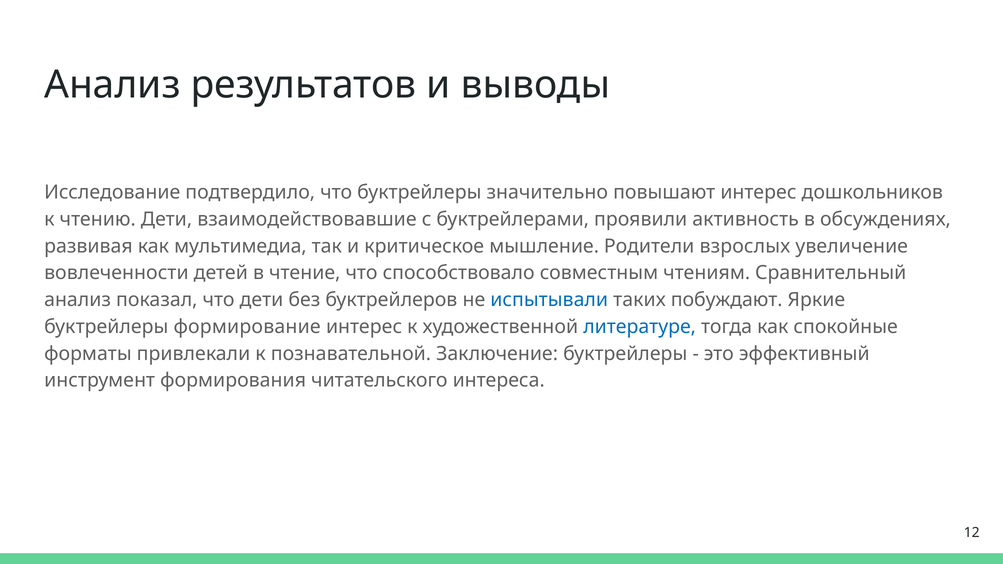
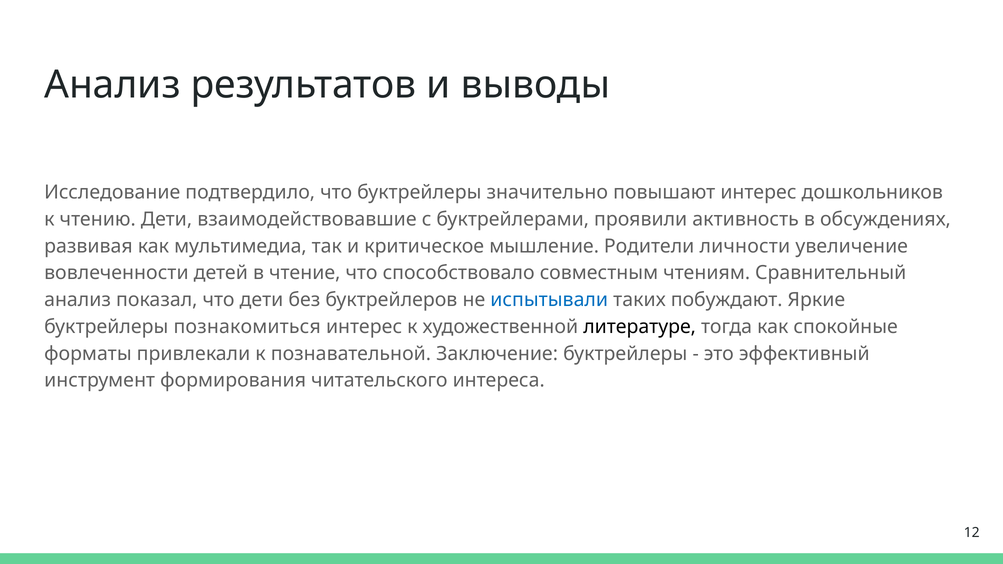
взрослых: взрослых -> личности (745, 246)
формирование: формирование -> познакомиться (247, 327)
литературе colour: blue -> black (640, 327)
